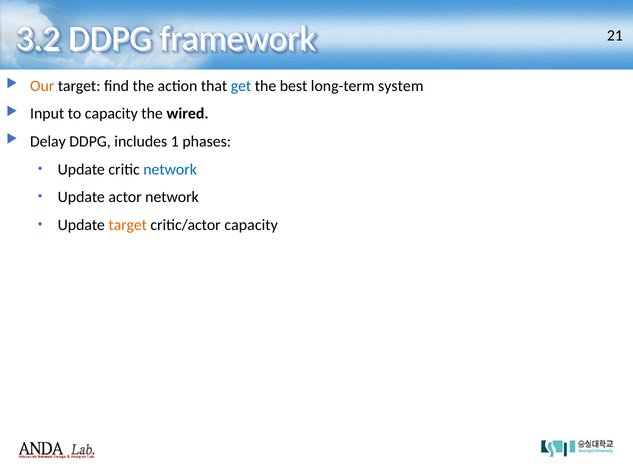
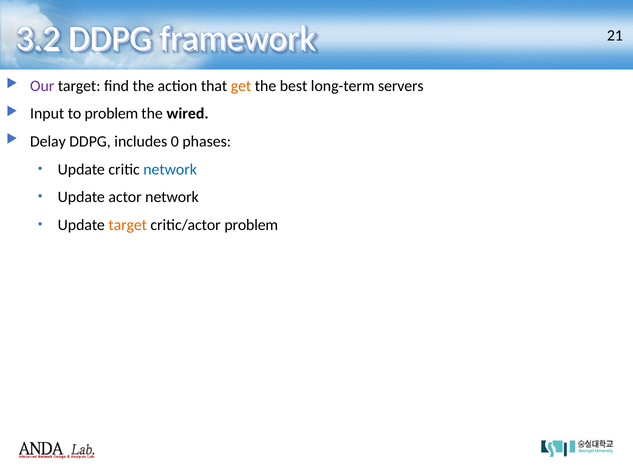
Our colour: orange -> purple (42, 86)
get colour: blue -> orange (241, 86)
system: system -> servers (401, 86)
to capacity: capacity -> problem (111, 114)
1: 1 -> 0 (175, 141)
critic/actor capacity: capacity -> problem (251, 225)
